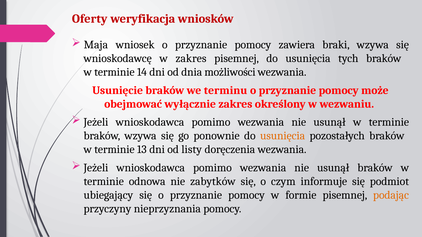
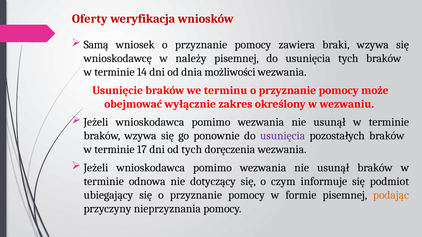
Maja: Maja -> Samą (96, 45)
w zakres: zakres -> należy (191, 59)
usunięcia colour: orange -> purple (283, 136)
13: 13 -> 17 (142, 150)
od listy: listy -> tych (192, 150)
zabytków: zabytków -> dotyczący (213, 182)
